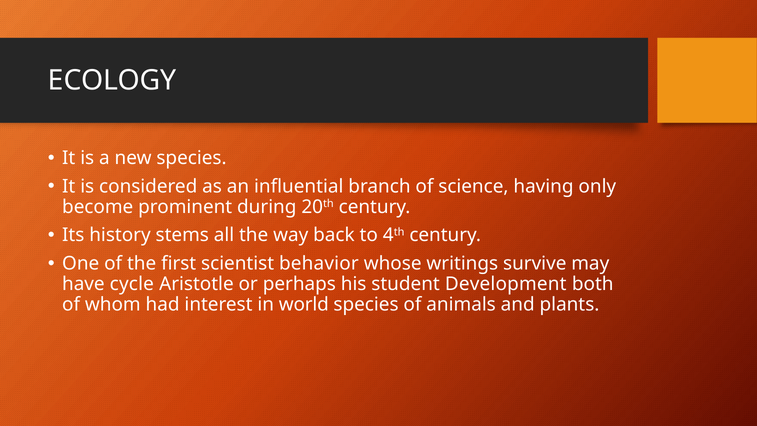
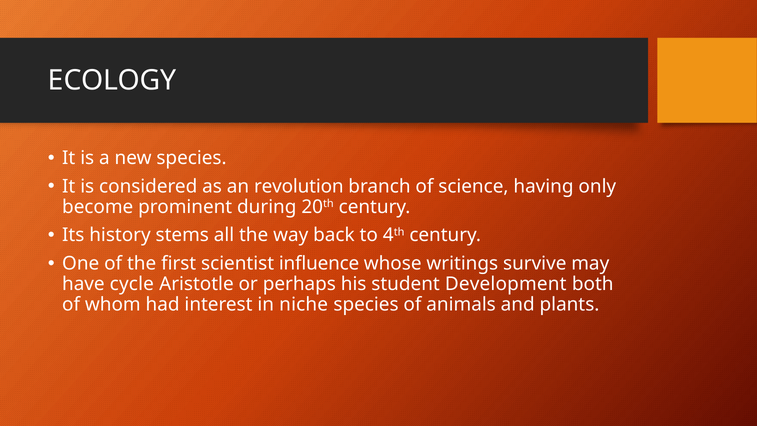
influential: influential -> revolution (299, 186)
behavior: behavior -> influence (319, 263)
world: world -> niche (304, 304)
